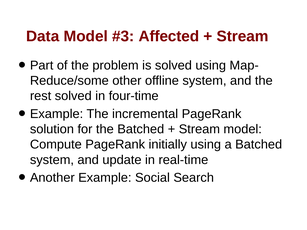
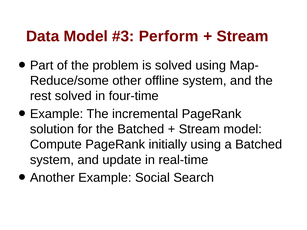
Affected: Affected -> Perform (169, 36)
